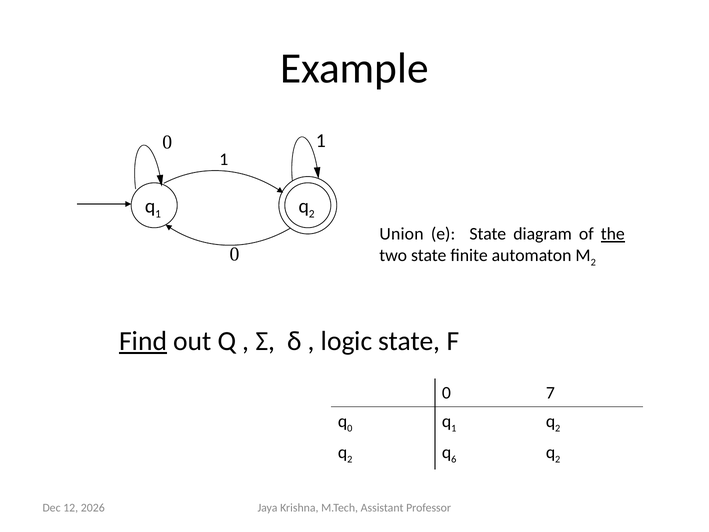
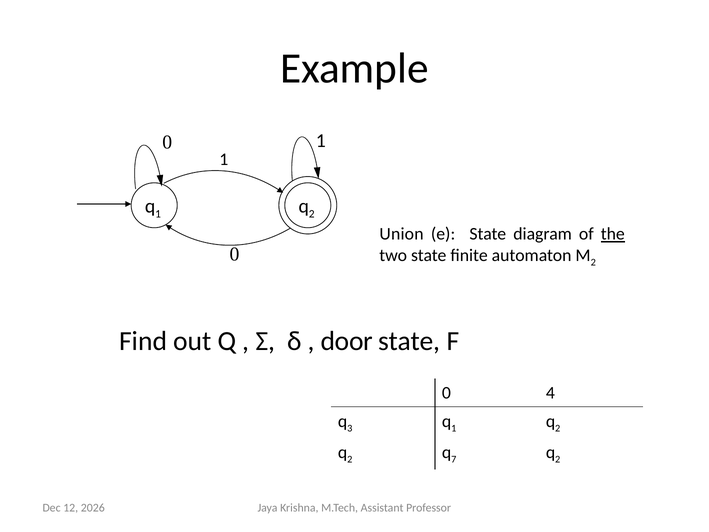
Find underline: present -> none (143, 341)
logic: logic -> door (347, 341)
7: 7 -> 4 (550, 393)
q 0: 0 -> 3 (350, 428)
6: 6 -> 7 (454, 459)
